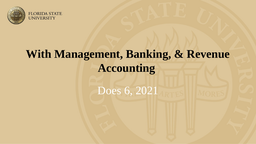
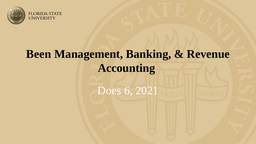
With: With -> Been (39, 54)
